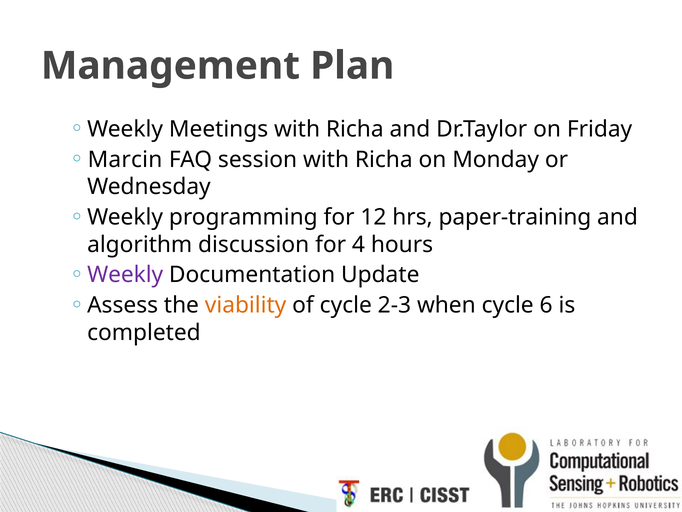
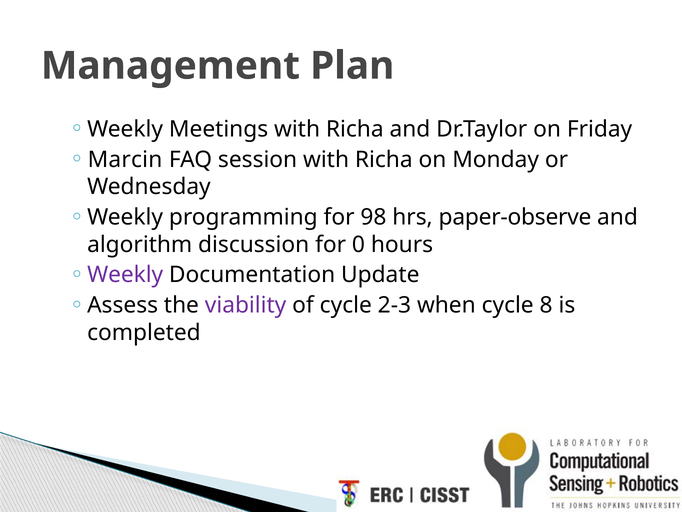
12: 12 -> 98 (373, 217)
paper-training: paper-training -> paper-observe (515, 217)
4: 4 -> 0 (358, 244)
viability colour: orange -> purple (246, 305)
6: 6 -> 8 (546, 305)
